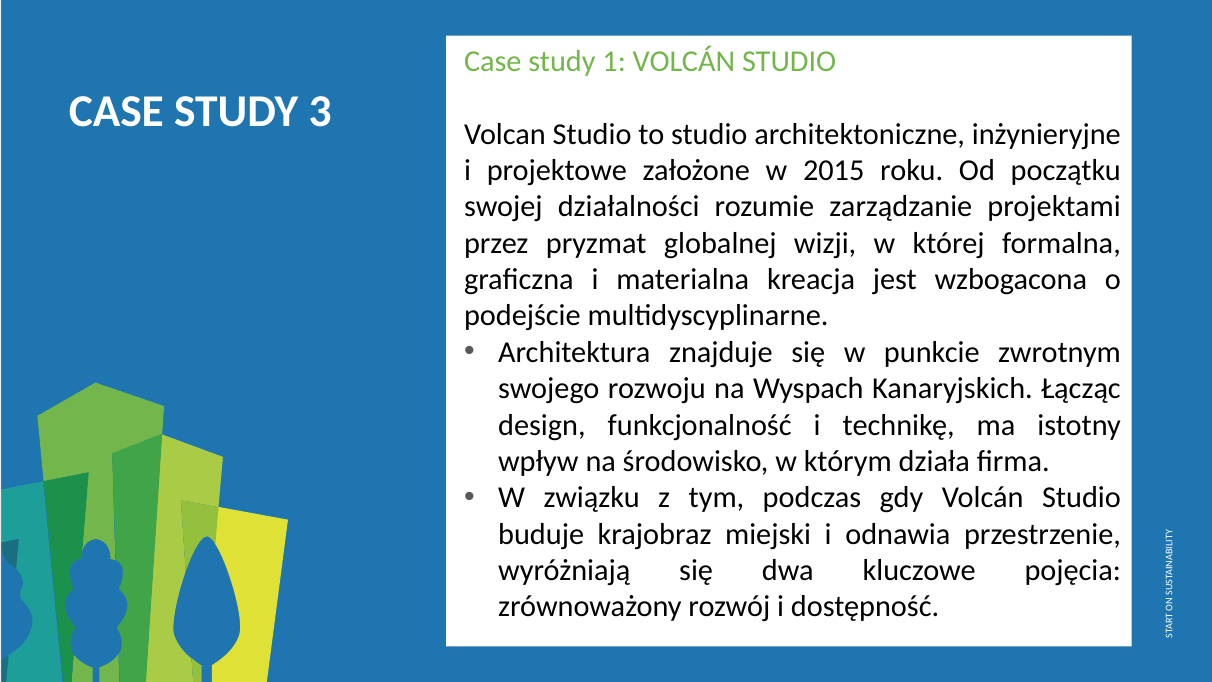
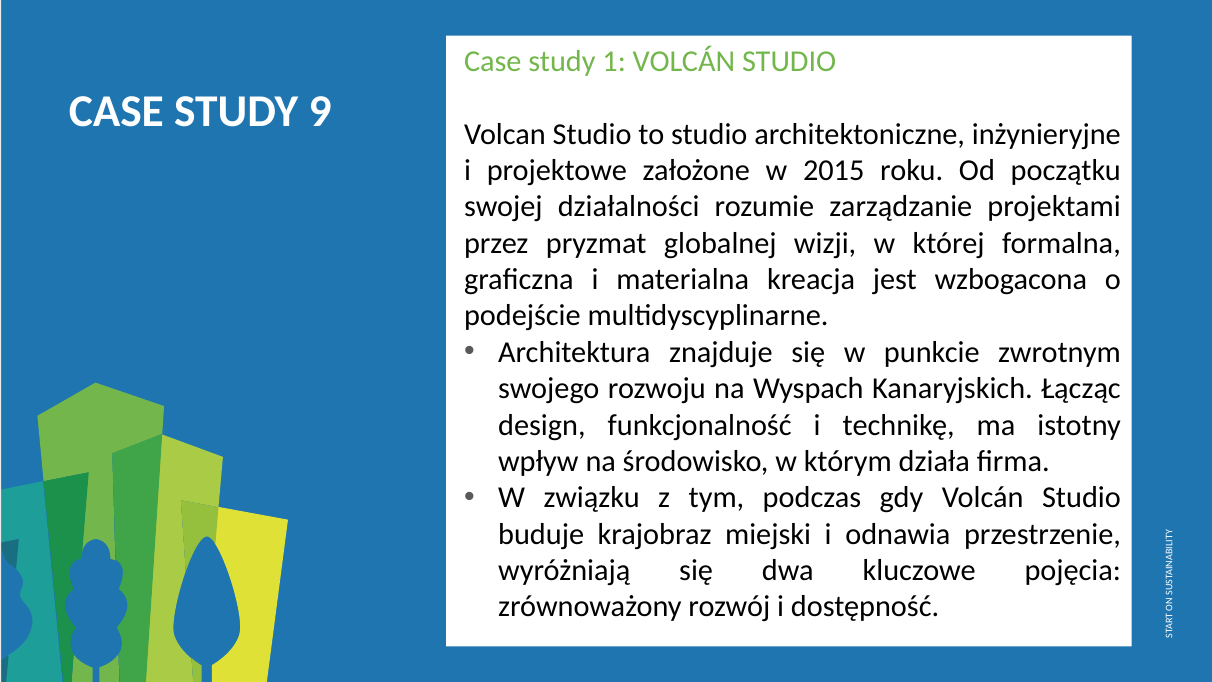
3: 3 -> 9 (320, 112)
